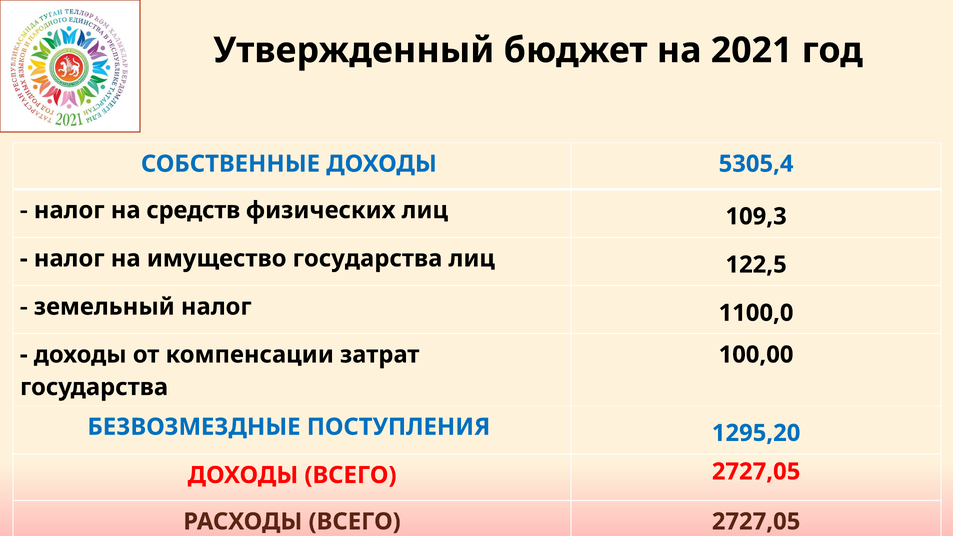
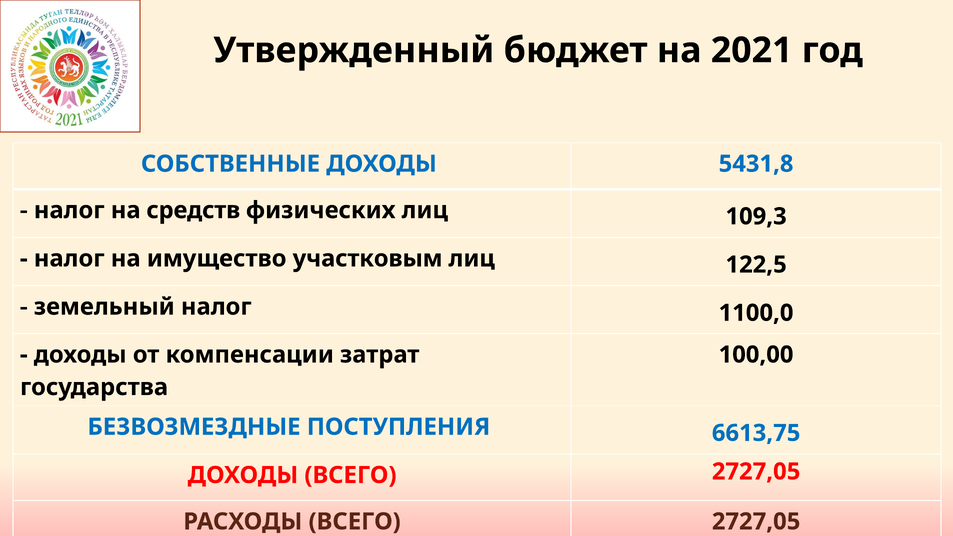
5305,4: 5305,4 -> 5431,8 (756, 164)
имущество государства: государства -> участковым (368, 259)
1295,20: 1295,20 -> 6613,75 (756, 433)
